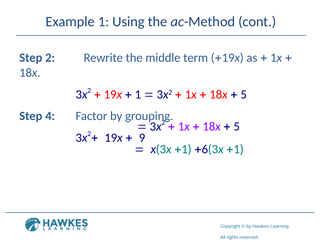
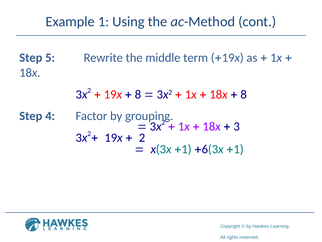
Step 2: 2 -> 5 (50, 58)
1: 1 -> 8 (138, 94)
5: 5 -> 8 (244, 94)
5: 5 -> 3 (237, 126)
9: 9 -> 2 (142, 137)
